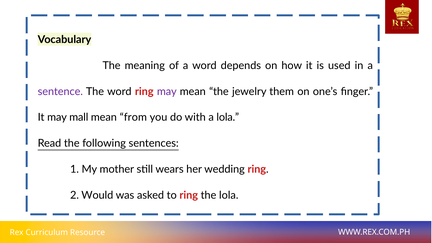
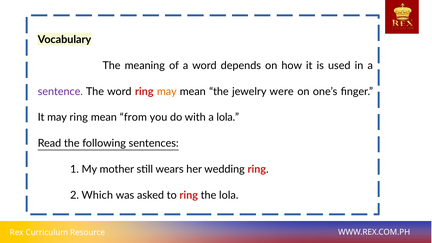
may colour: purple -> orange (167, 91)
them: them -> were (282, 91)
may mall: mall -> ring (79, 117)
Would: Would -> Which (97, 195)
